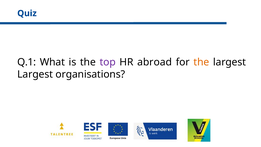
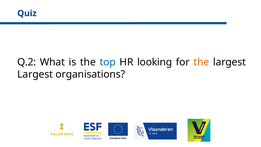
Q.1: Q.1 -> Q.2 (27, 62)
top colour: purple -> blue (108, 62)
abroad: abroad -> looking (155, 62)
